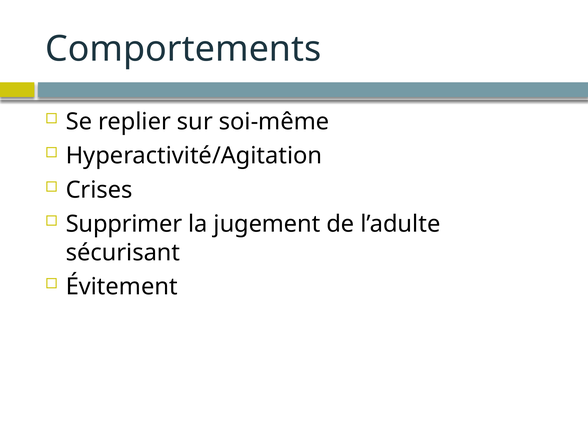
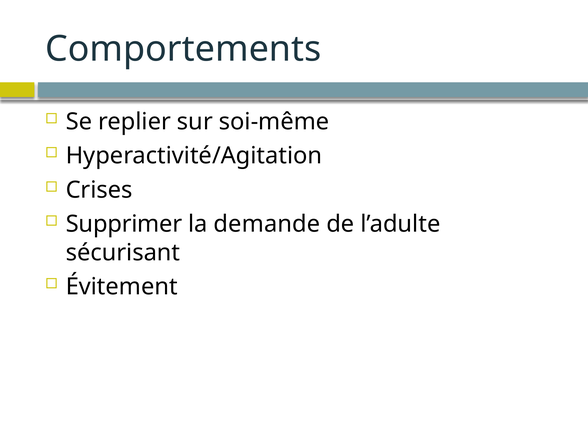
jugement: jugement -> demande (267, 224)
